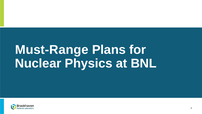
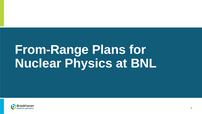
Must-Range: Must-Range -> From-Range (52, 50)
